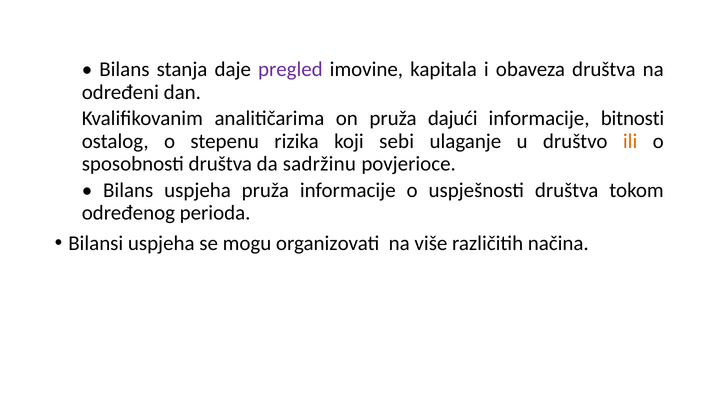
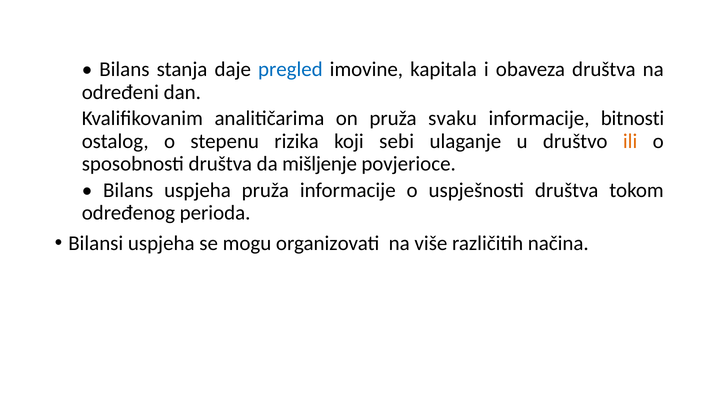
pregled colour: purple -> blue (290, 69)
dajući: dajući -> svaku (453, 118)
sadržinu: sadržinu -> mišljenje (320, 164)
